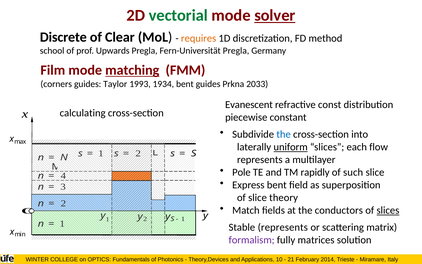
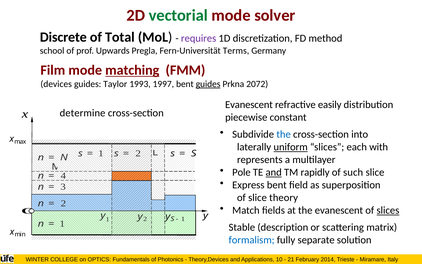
solver underline: present -> none (275, 15)
Clear: Clear -> Total (120, 37)
requires colour: orange -> purple (199, 38)
Fern-Universität Pregla: Pregla -> Terms (236, 51)
corners: corners -> devices (56, 84)
1934: 1934 -> 1997 (163, 84)
guides underline: none -> present (208, 84)
2033: 2033 -> 2072 (257, 84)
const: const -> easily (330, 104)
calculating: calculating -> determine (83, 113)
flow: flow -> with (379, 147)
and underline: none -> present (274, 172)
the conductors: conductors -> evanescent (339, 210)
Stable represents: represents -> description (283, 227)
formalism colour: purple -> blue (252, 240)
matrices: matrices -> separate (316, 240)
